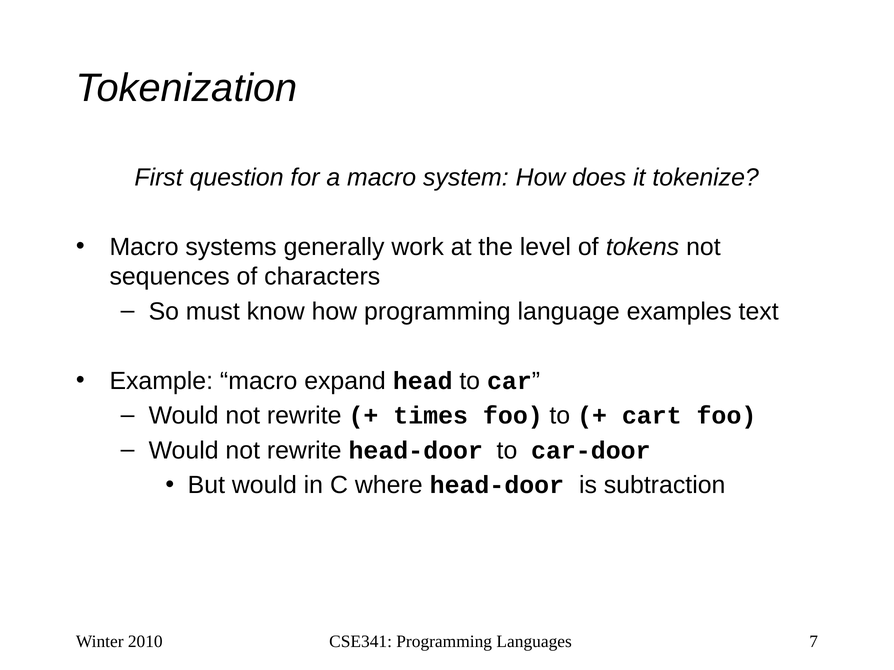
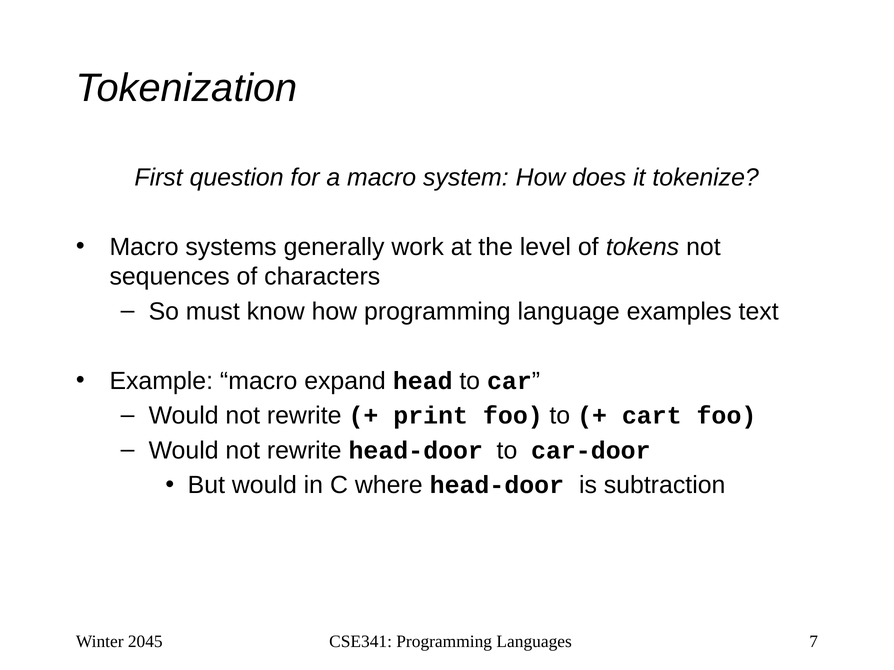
times: times -> print (431, 416)
2010: 2010 -> 2045 (145, 642)
